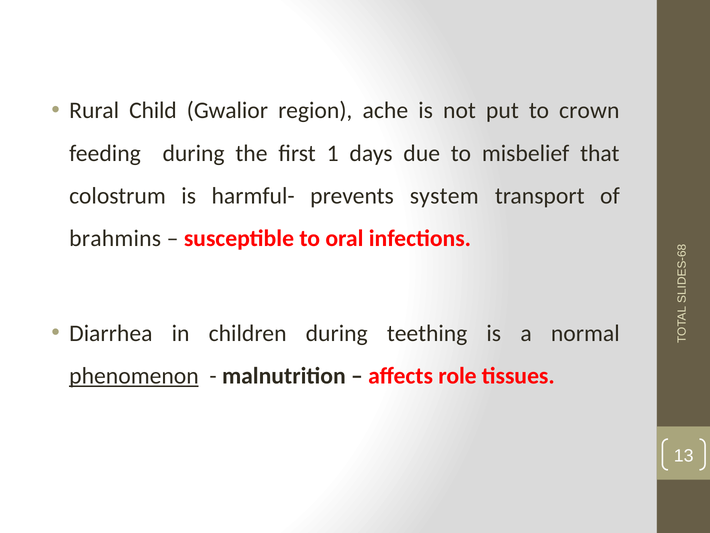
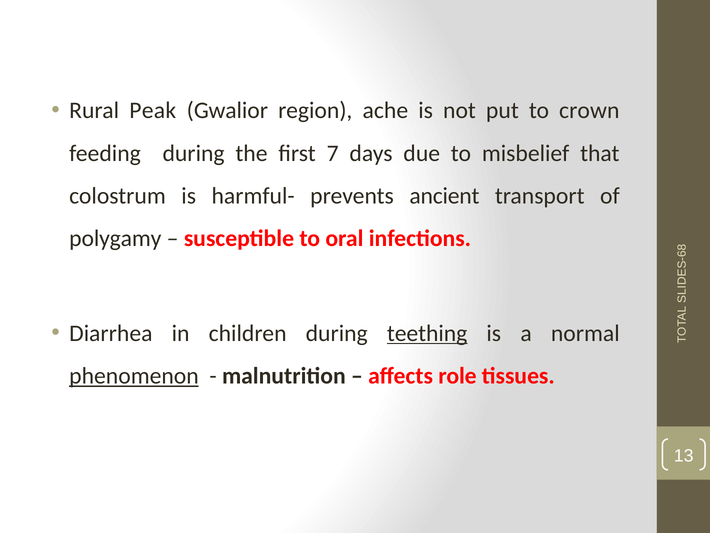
Child: Child -> Peak (153, 111)
1: 1 -> 7 (333, 153)
system: system -> ancient (444, 196)
brahmins: brahmins -> polygamy (115, 238)
teething underline: none -> present (427, 333)
